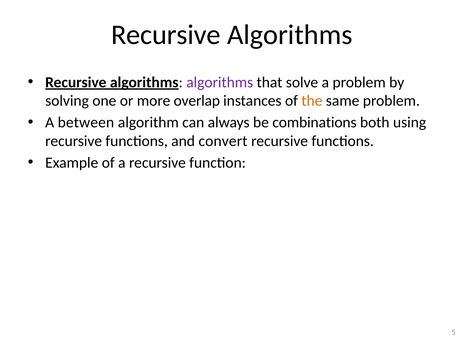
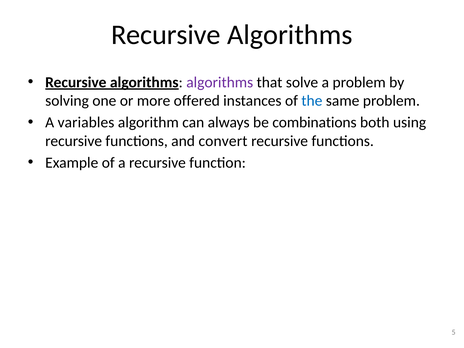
overlap: overlap -> offered (197, 101)
the colour: orange -> blue (312, 101)
between: between -> variables (86, 122)
